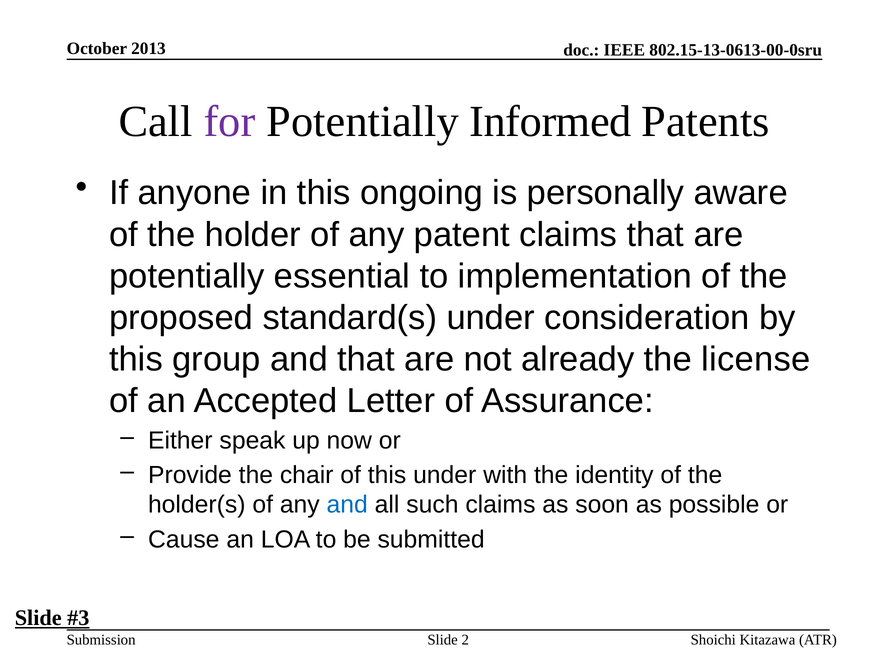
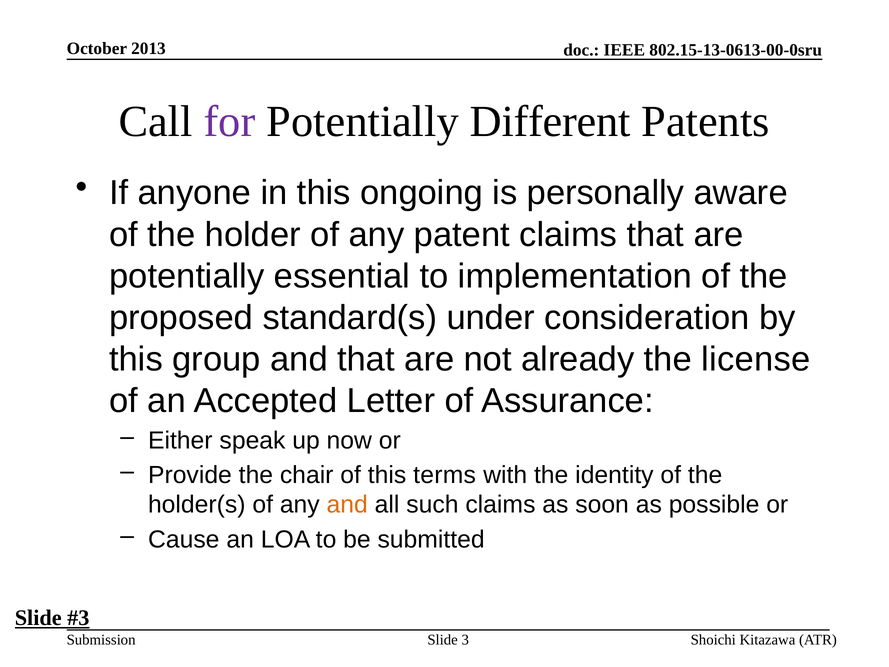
Informed: Informed -> Different (550, 122)
this under: under -> terms (445, 475)
and colour: blue -> orange (347, 505)
2: 2 -> 3 (465, 639)
